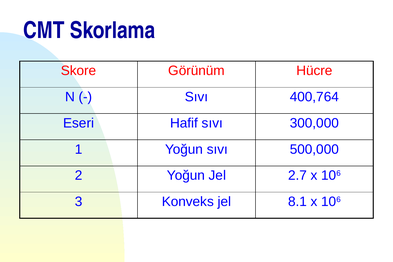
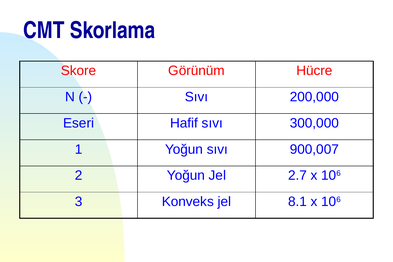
400,764: 400,764 -> 200,000 (314, 97)
500,000: 500,000 -> 900,007 (314, 149)
